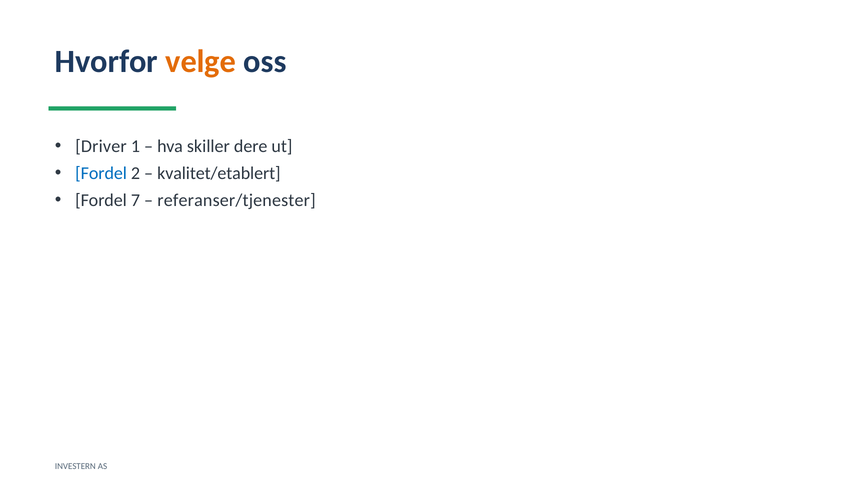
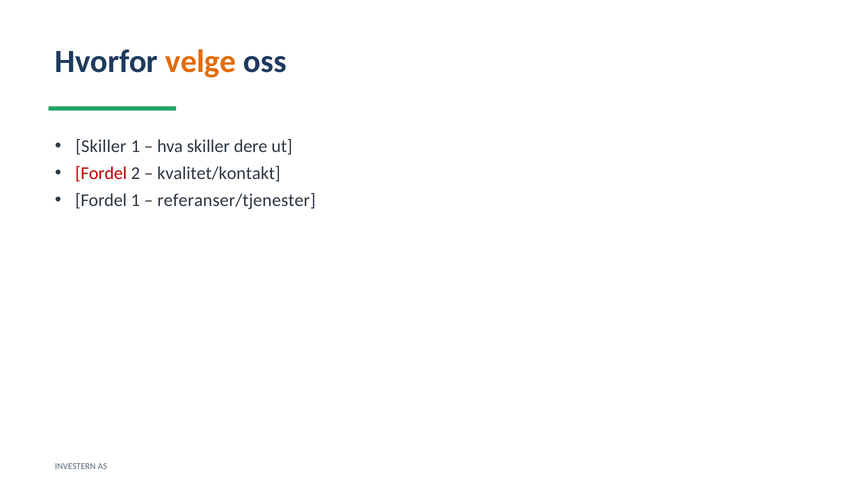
Driver: Driver -> Skiller (101, 146)
Fordel colour: blue -> red (101, 173)
kvalitet/etablert: kvalitet/etablert -> kvalitet/kontakt (219, 173)
Fordel 7: 7 -> 1 (135, 200)
